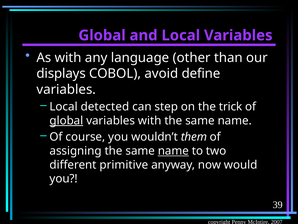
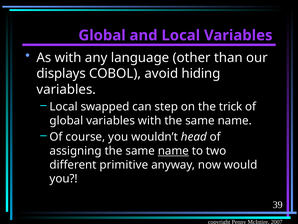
define: define -> hiding (201, 73)
detected: detected -> swapped (105, 106)
global underline: present -> none (66, 120)
them: them -> head (194, 137)
